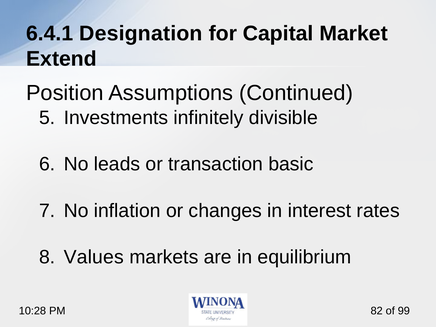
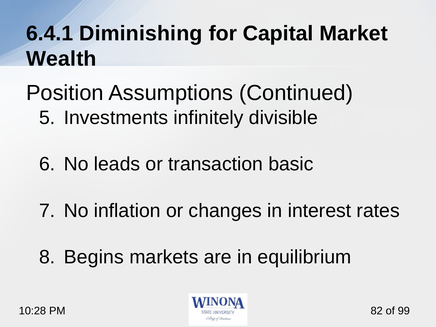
Designation: Designation -> Diminishing (141, 33)
Extend: Extend -> Wealth (61, 59)
Values: Values -> Begins (94, 257)
